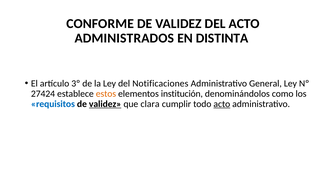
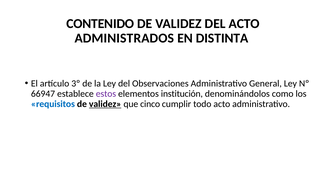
CONFORME: CONFORME -> CONTENIDO (100, 24)
Notificaciones: Notificaciones -> Observaciones (160, 84)
27424: 27424 -> 66947 (43, 94)
estos colour: orange -> purple (106, 94)
clara: clara -> cinco (150, 104)
acto underline: present -> none (222, 104)
